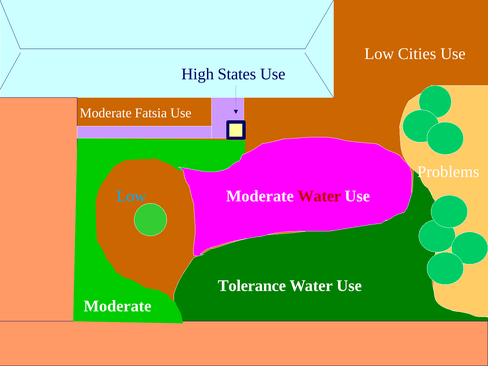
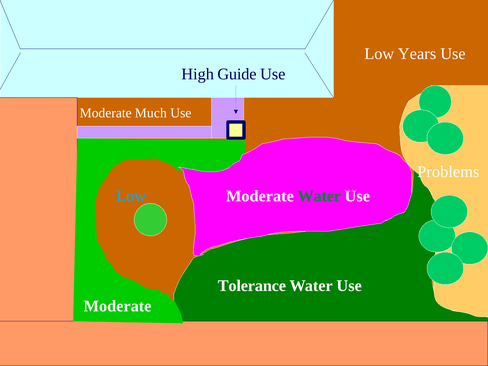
Cities: Cities -> Years (417, 54)
States: States -> Guide (237, 74)
Fatsia: Fatsia -> Much (151, 113)
Water colour: red -> green (319, 196)
